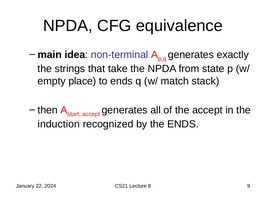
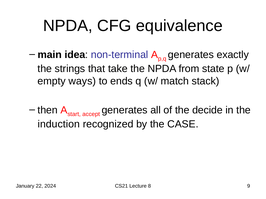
place: place -> ways (82, 81)
the accept: accept -> decide (207, 110)
the ENDS: ENDS -> CASE (183, 124)
